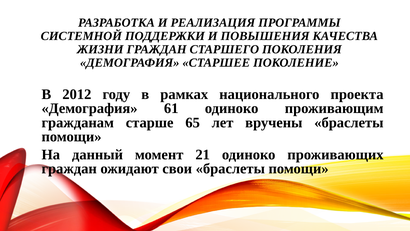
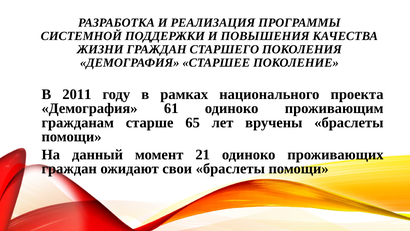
2012: 2012 -> 2011 (77, 94)
